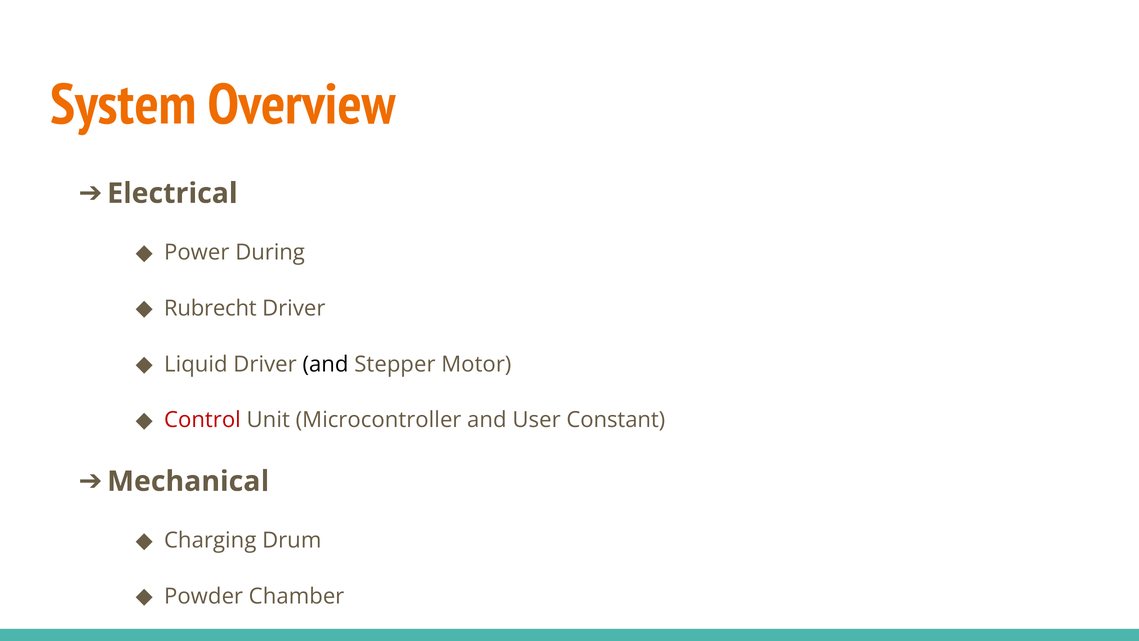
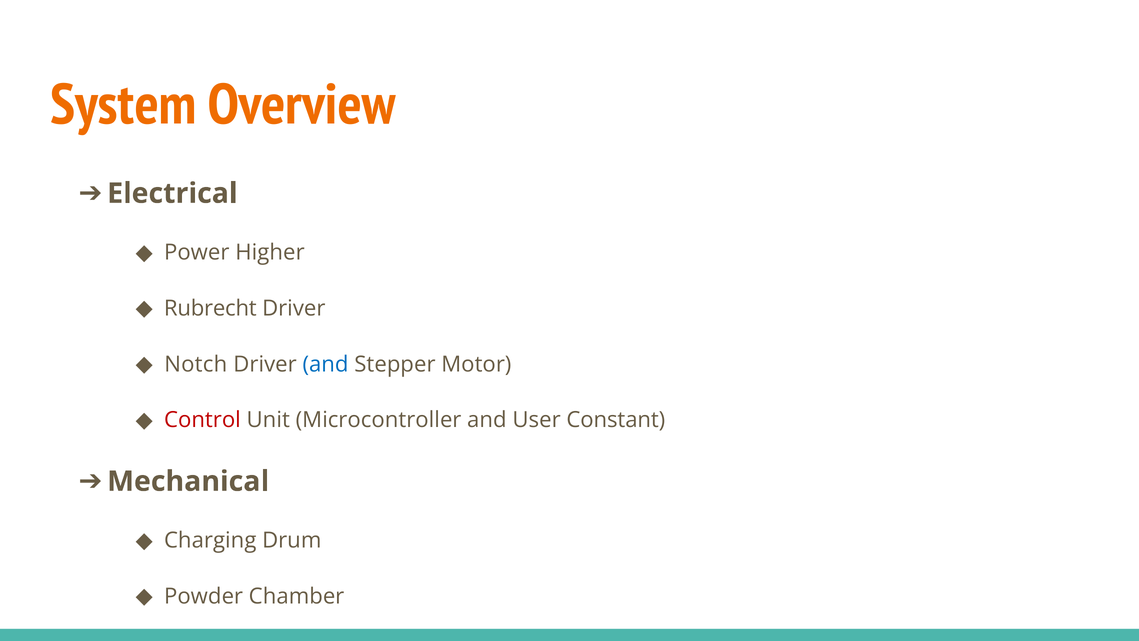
During: During -> Higher (270, 253)
Liquid: Liquid -> Notch (196, 364)
and colour: black -> blue (325, 364)
